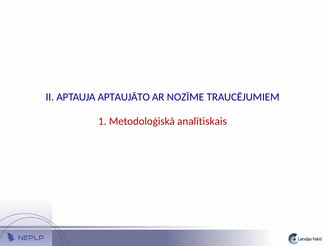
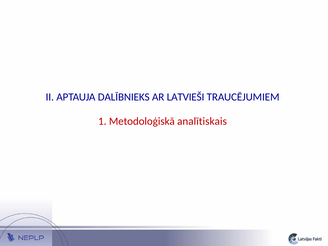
APTAUJĀTO: APTAUJĀTO -> DALĪBNIEKS (124, 97)
NOZĪME: NOZĪME -> LATVIEŠI (186, 97)
